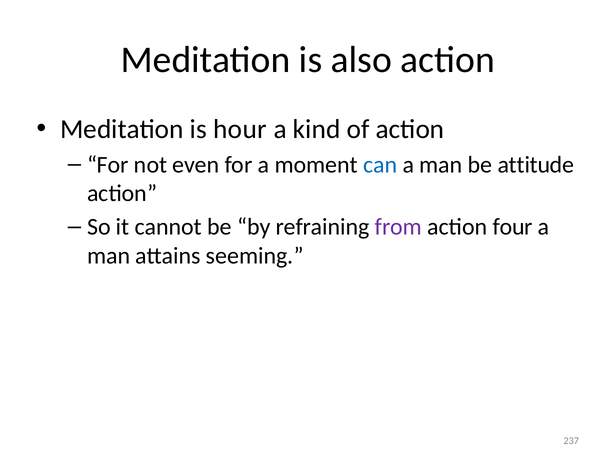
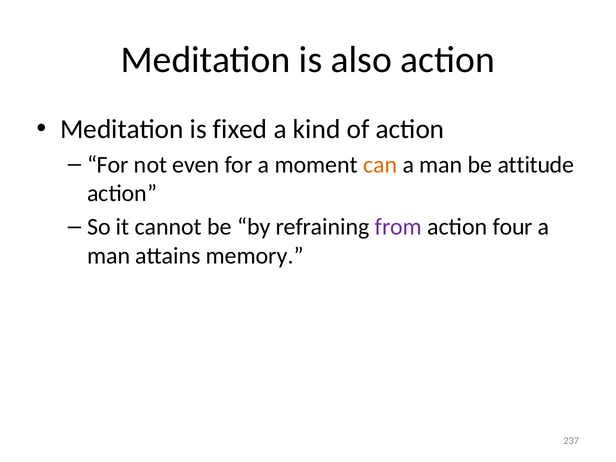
hour: hour -> fixed (240, 129)
can colour: blue -> orange (380, 165)
seeming: seeming -> memory (255, 256)
